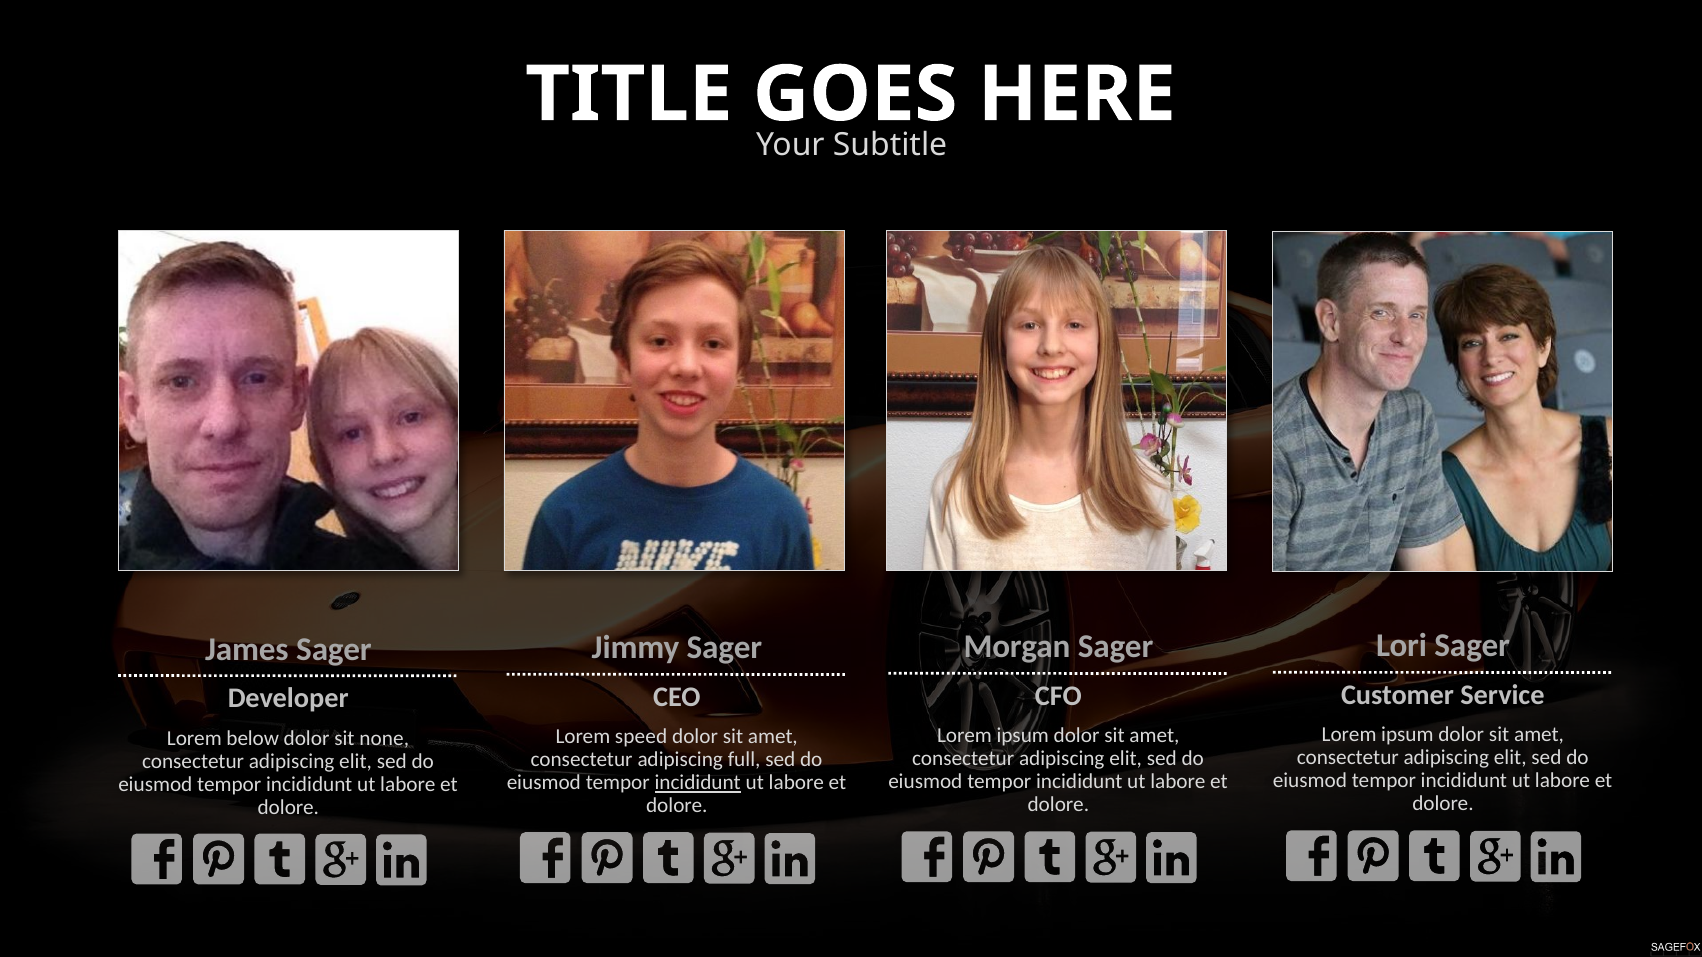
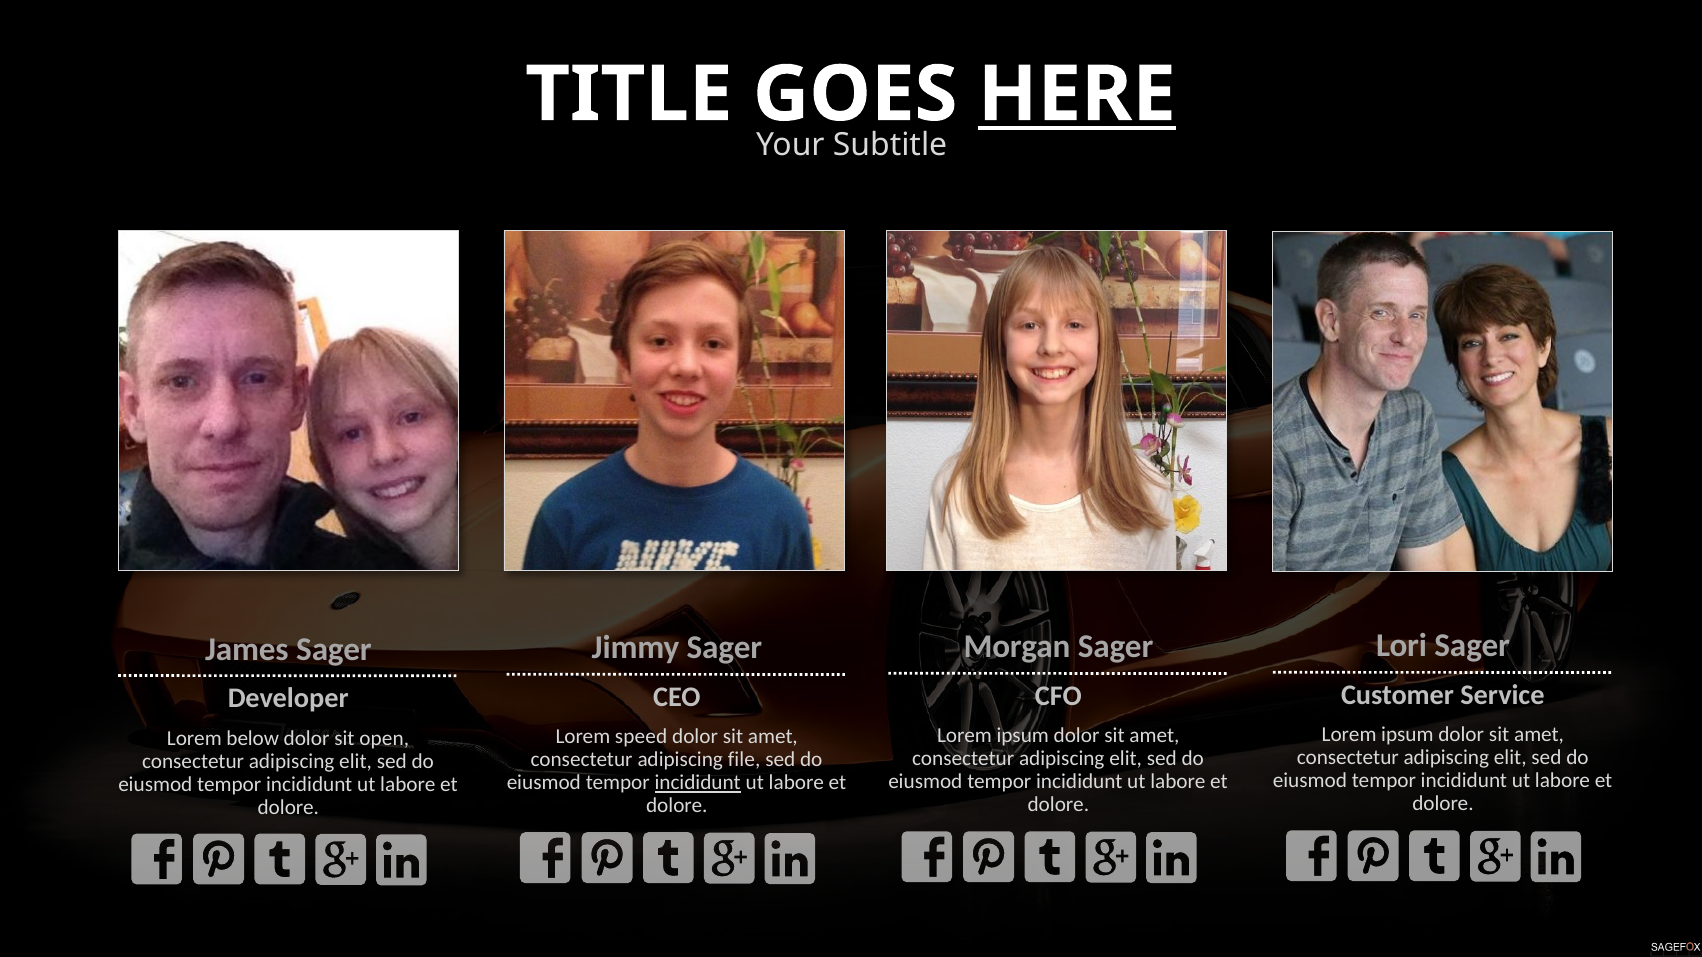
HERE underline: none -> present (1077, 95)
none: none -> open (384, 738)
full: full -> file (744, 760)
